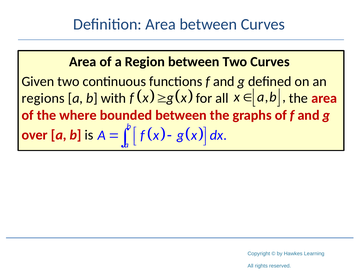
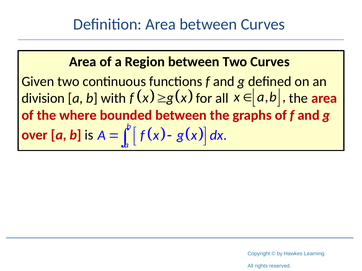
regions: regions -> division (43, 99)
